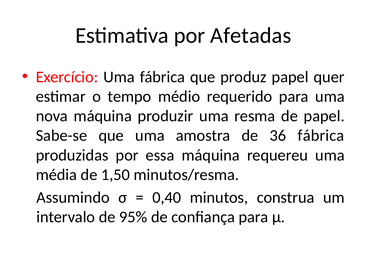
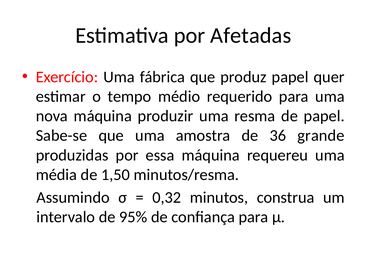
36 fábrica: fábrica -> grande (321, 136)
0,40: 0,40 -> 0,32 (167, 198)
